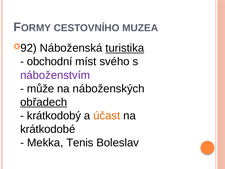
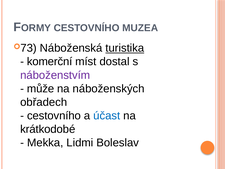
92: 92 -> 73 (29, 48)
obchodní: obchodní -> komerční (50, 62)
svého: svého -> dostal (115, 62)
obřadech underline: present -> none (44, 102)
krátkodobý: krátkodobý -> cestovního (54, 116)
účast colour: orange -> blue (107, 116)
Tenis: Tenis -> Lidmi (80, 143)
